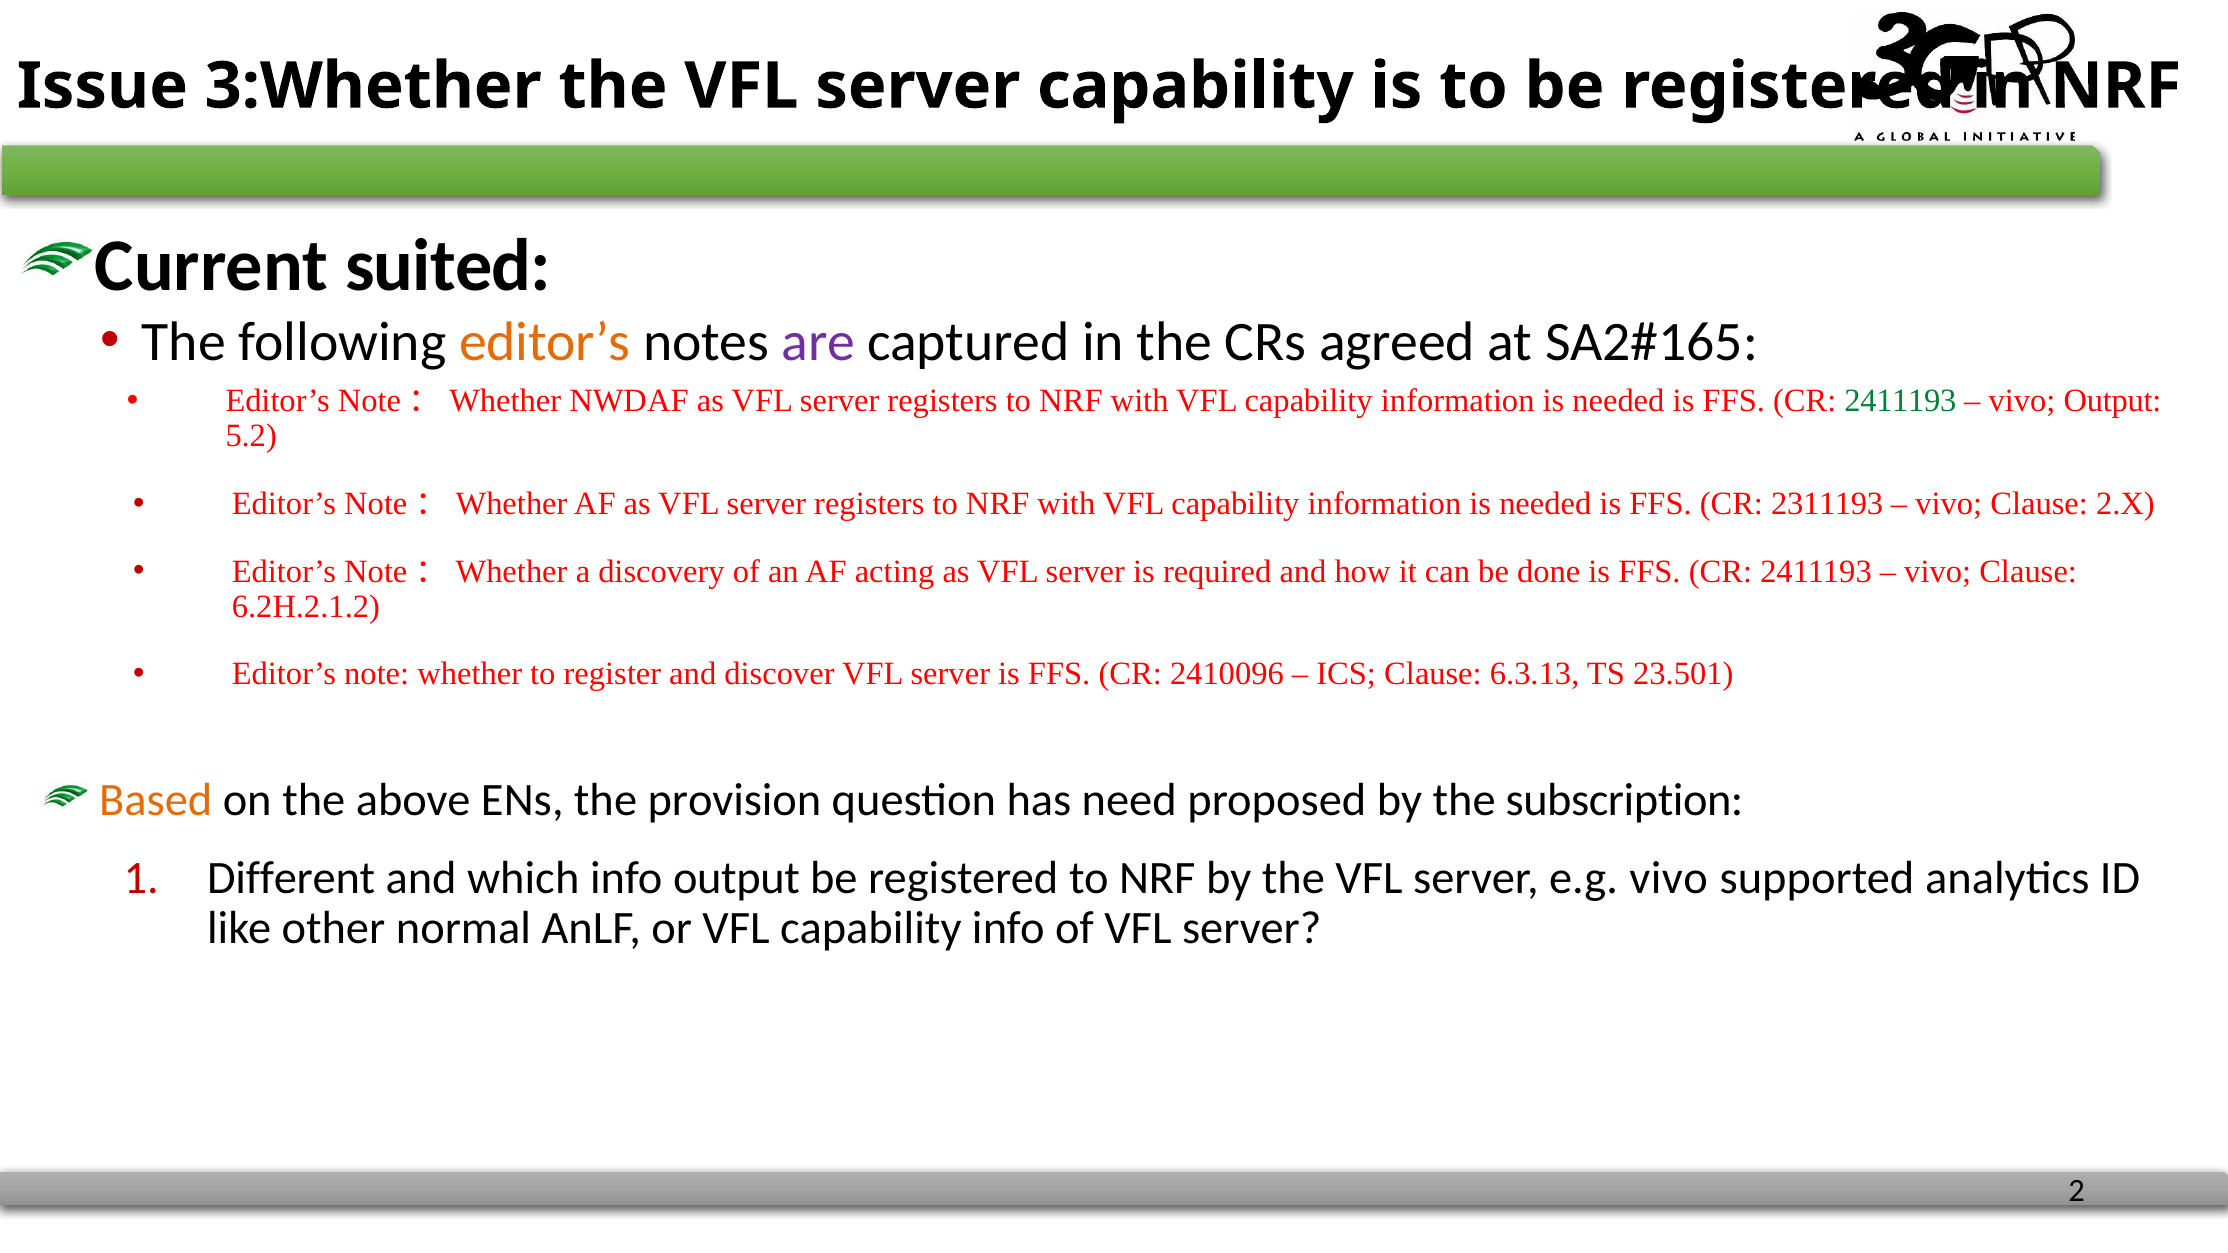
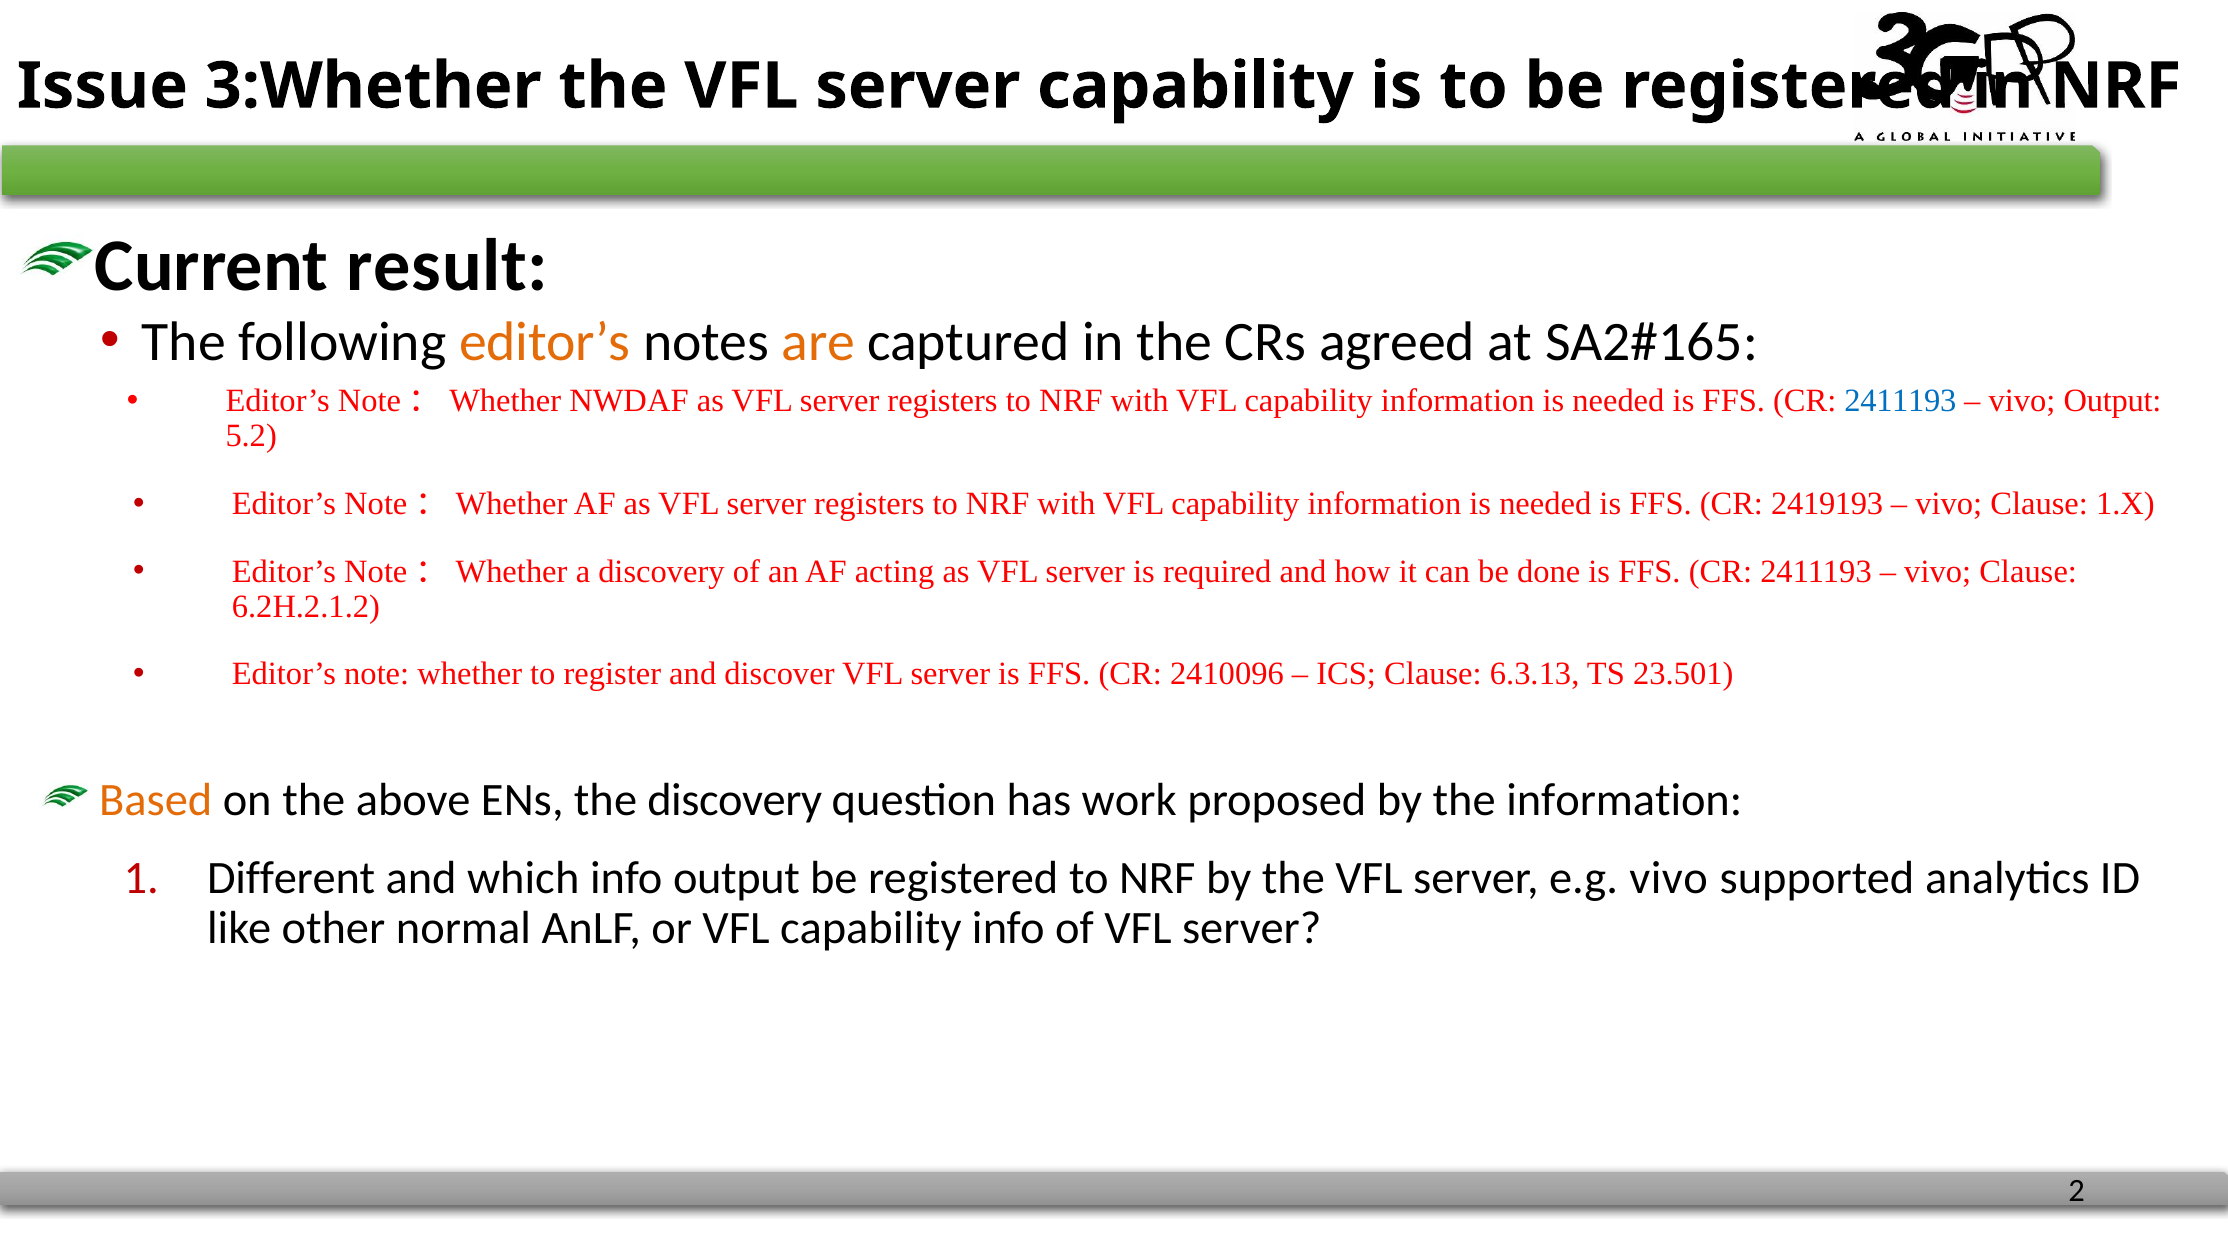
suited: suited -> result (447, 266)
are colour: purple -> orange (818, 343)
2411193 colour: green -> blue (1900, 401)
2311193: 2311193 -> 2419193 (1827, 504)
2.X: 2.X -> 1.X (2125, 504)
the provision: provision -> discovery (735, 800)
need: need -> work (1129, 800)
the subscription: subscription -> information (1624, 800)
